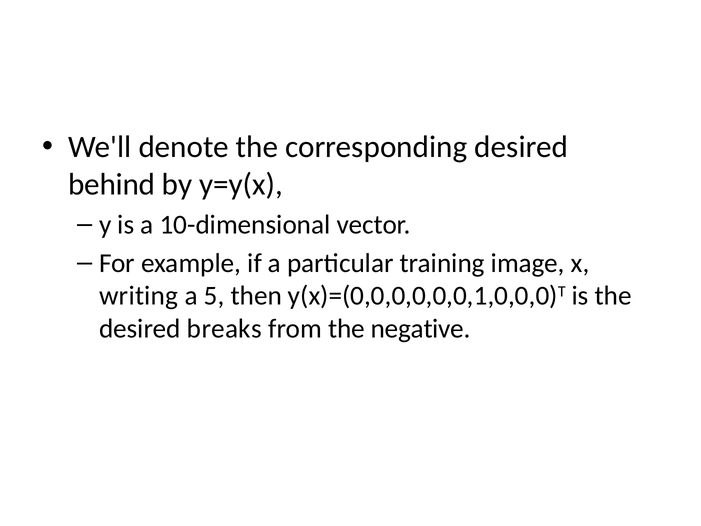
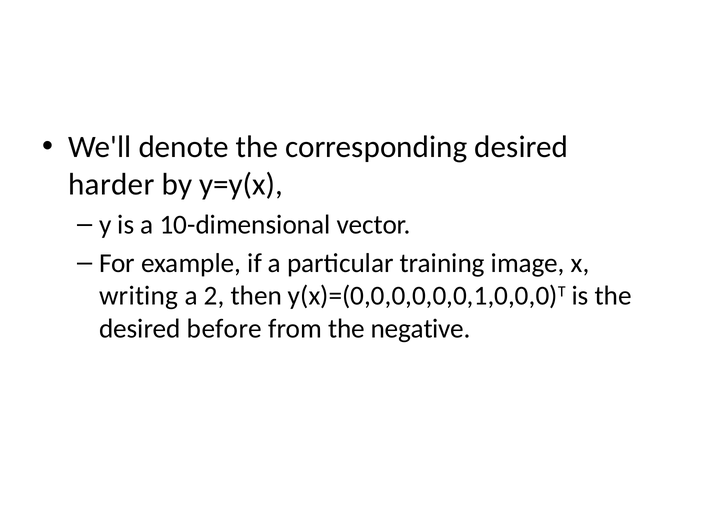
behind: behind -> harder (111, 184)
5: 5 -> 2 (214, 296)
breaks: breaks -> before (224, 328)
